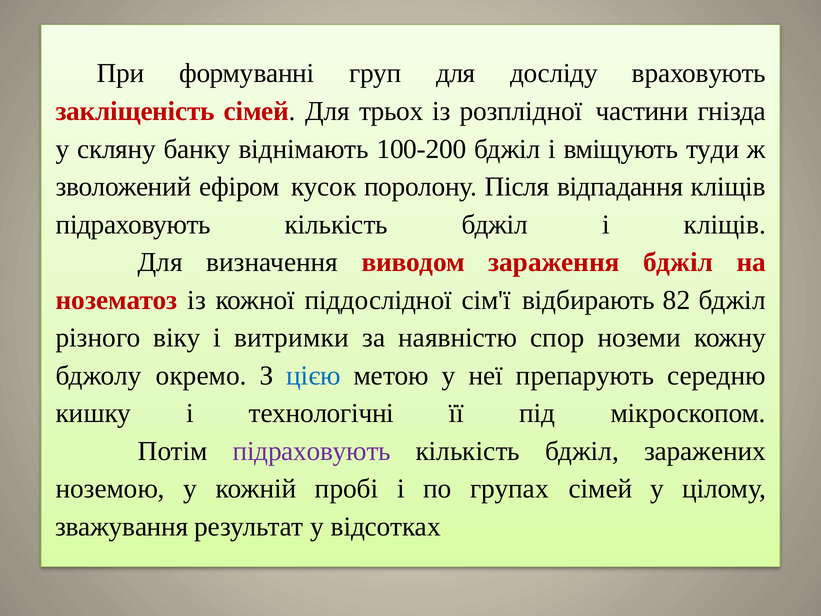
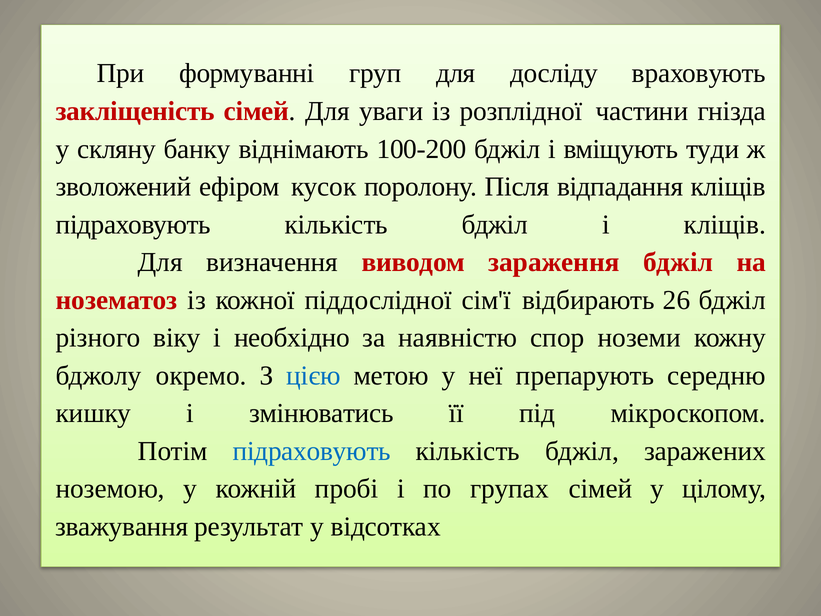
трьох: трьох -> уваги (391, 111)
82: 82 -> 26 (677, 300)
витримки: витримки -> необхідно (292, 338)
технологічні: технологічні -> змінюватись (321, 413)
підраховують colour: purple -> blue (312, 451)
